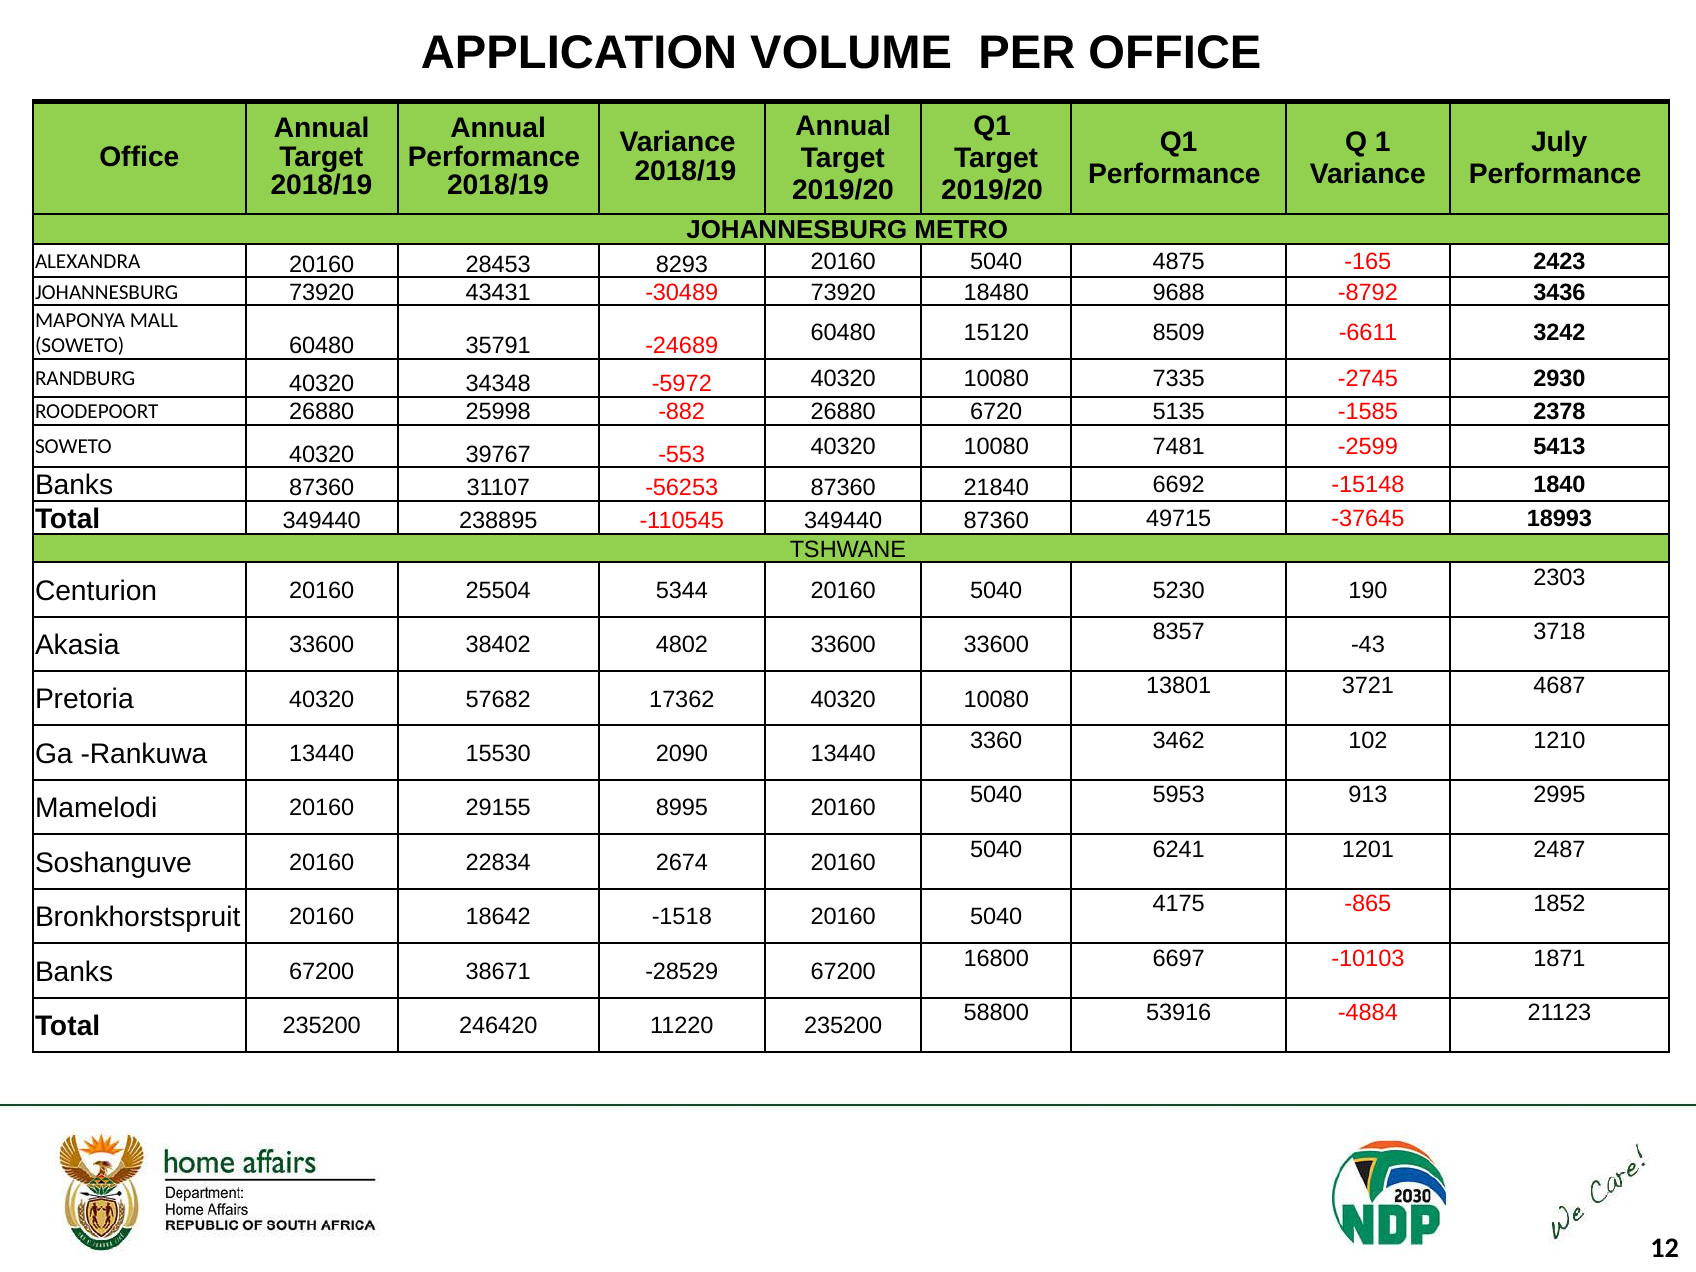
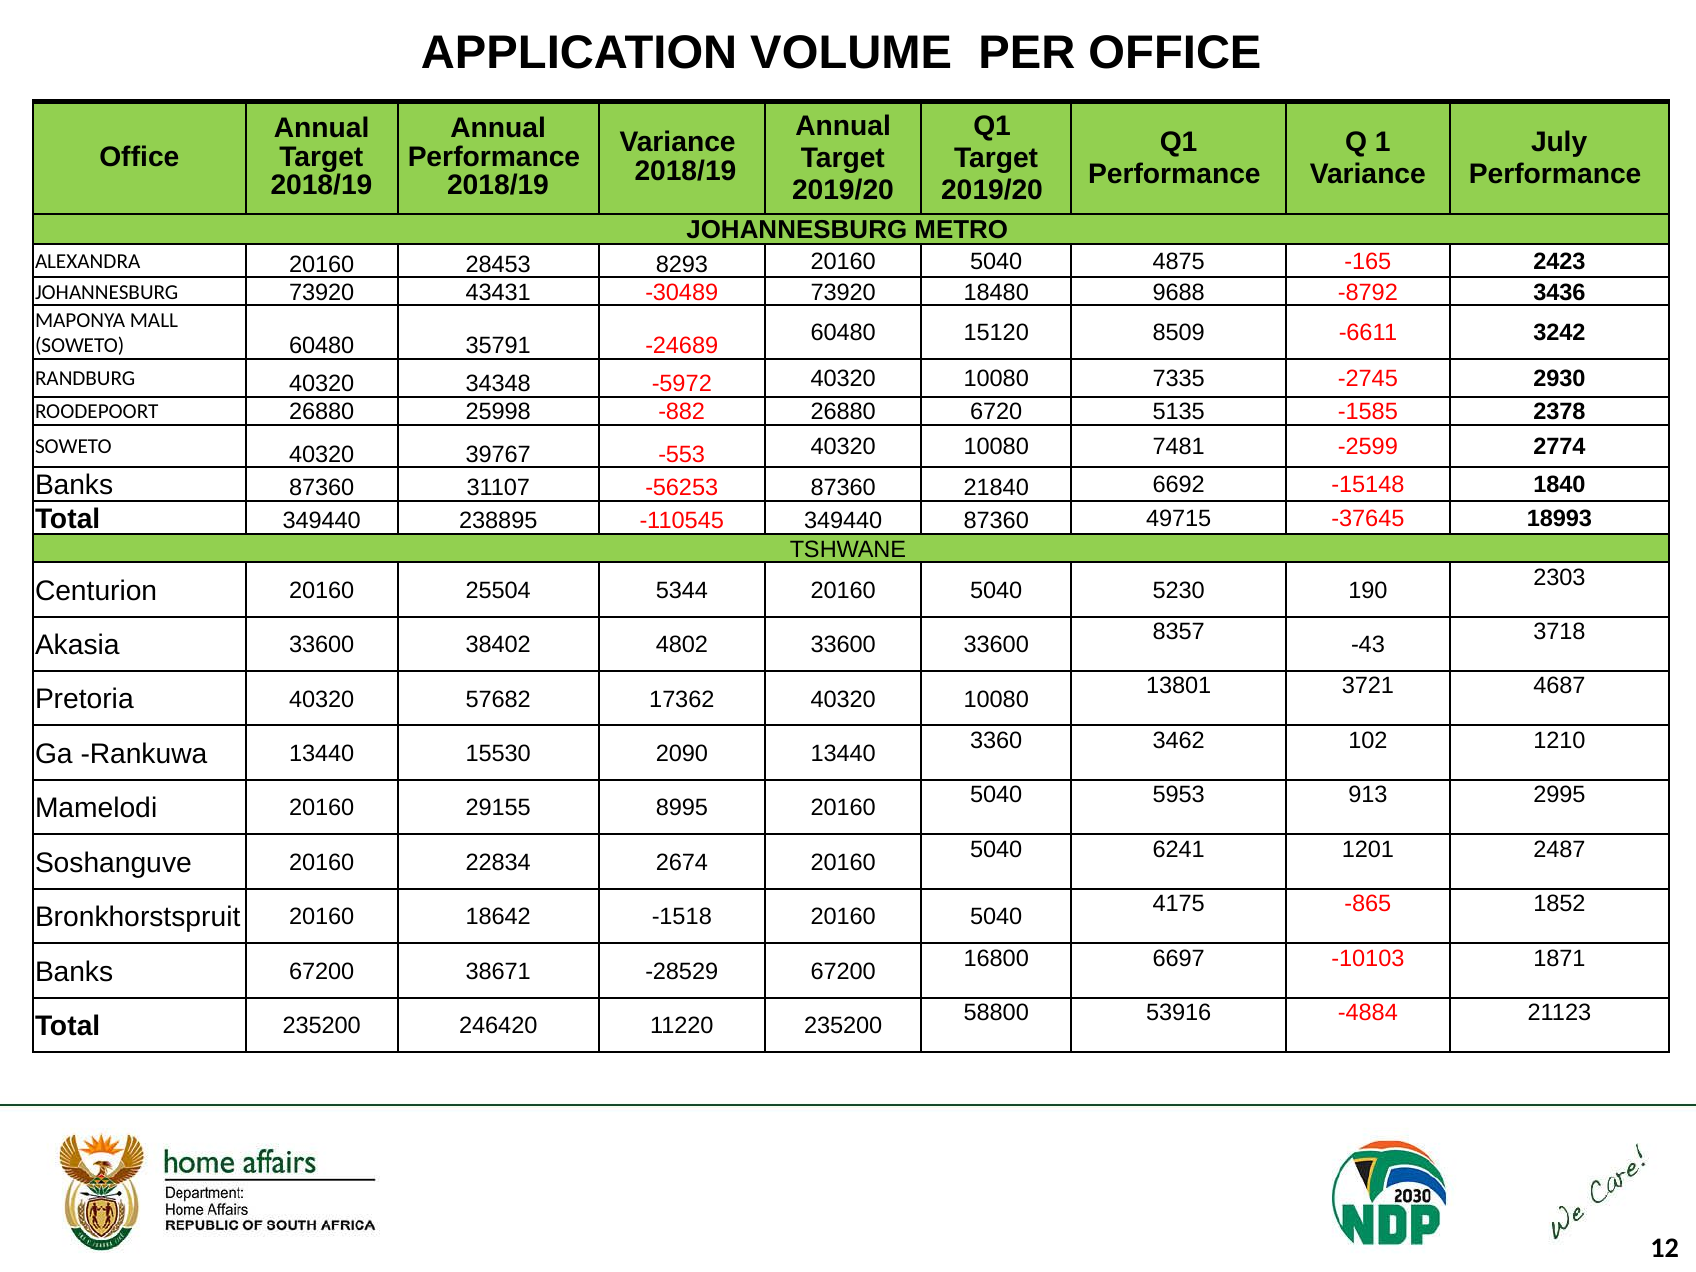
5413: 5413 -> 2774 (1559, 447)
